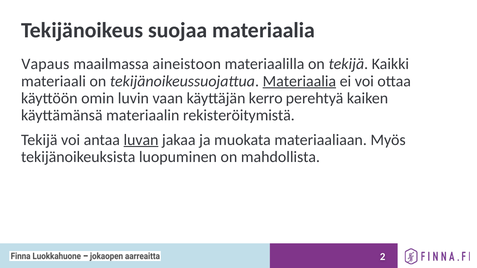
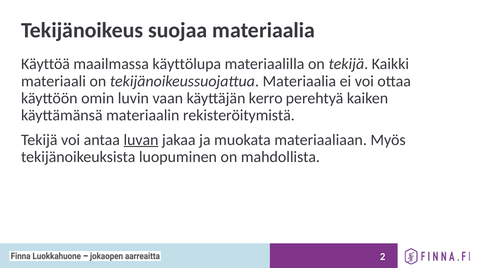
Vapaus: Vapaus -> Käyttöä (45, 64)
aineistoon: aineistoon -> käyttölupa (187, 64)
Materiaalia underline: present -> none (299, 81)
